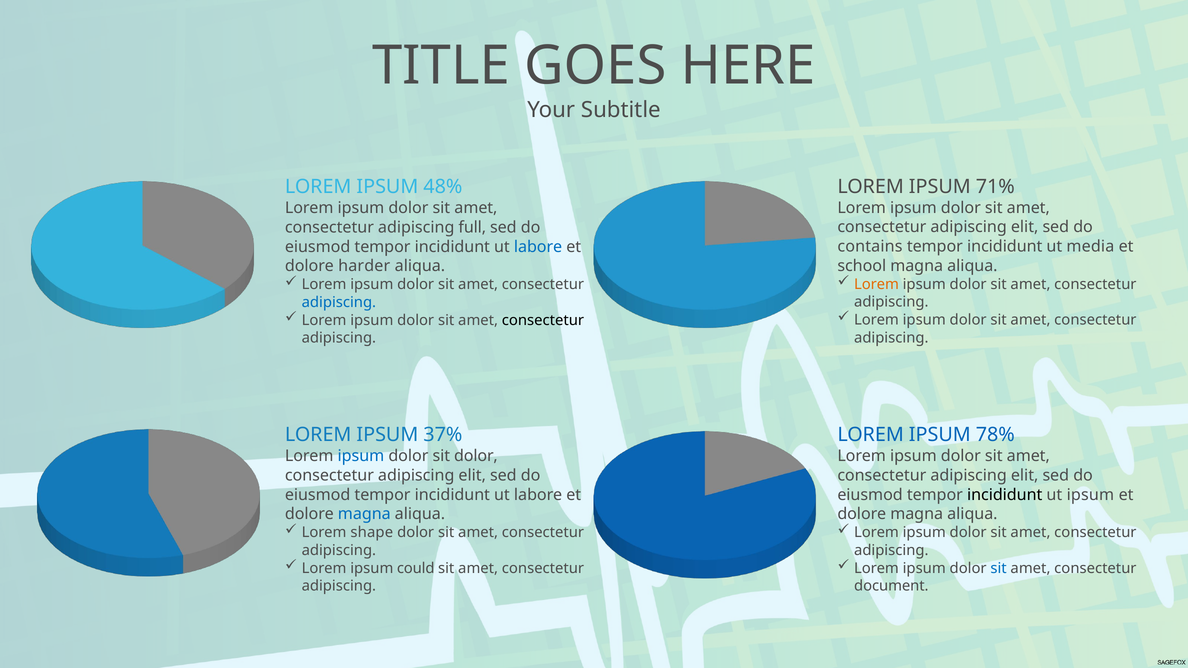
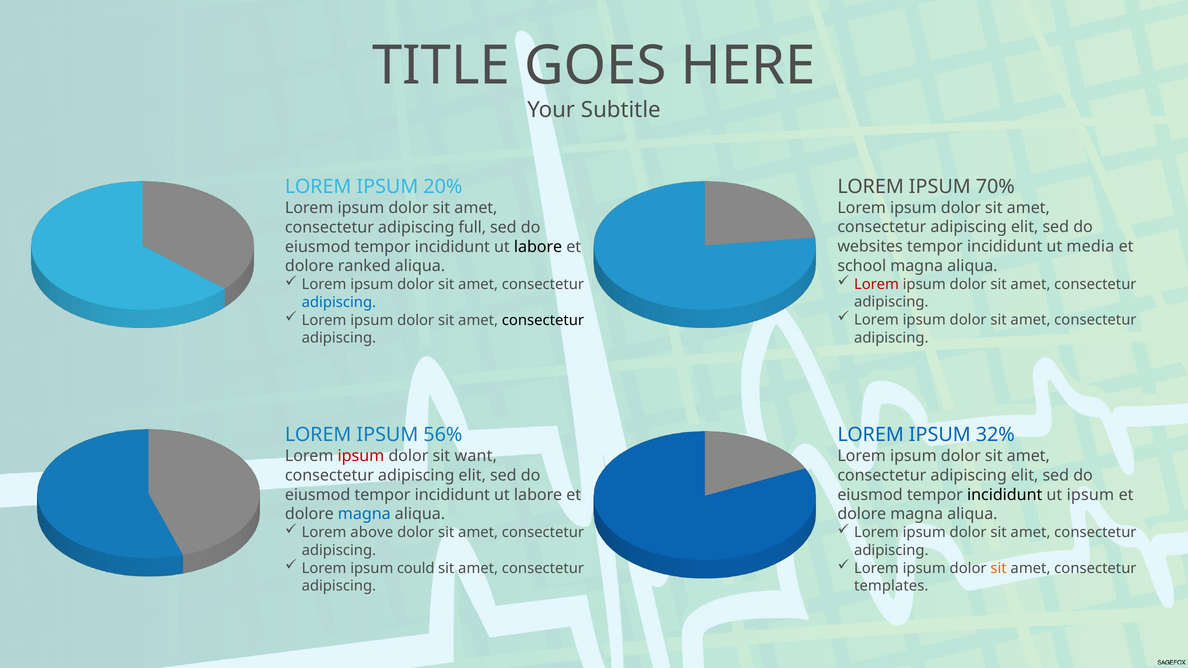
71%: 71% -> 70% (995, 187)
48%: 48% -> 20% (443, 187)
contains: contains -> websites (870, 247)
labore colour: blue -> black (538, 247)
harder: harder -> ranked (364, 266)
Lorem colour: orange -> red (877, 284)
37%: 37% -> 56% (443, 435)
78%: 78% -> 32% (995, 435)
ipsum colour: blue -> red (361, 456)
sit dolor: dolor -> want (476, 456)
shape: shape -> above (372, 533)
sit colour: blue -> orange (999, 568)
document: document -> templates (891, 586)
